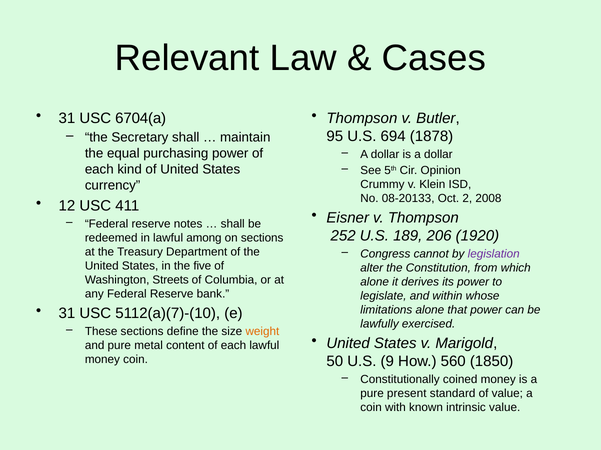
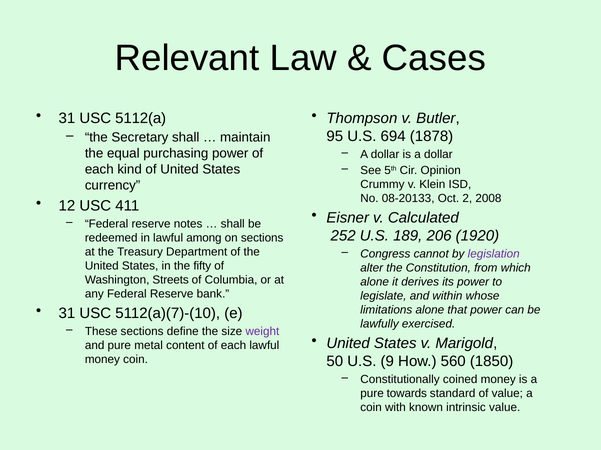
6704(a: 6704(a -> 5112(a (141, 118)
v Thompson: Thompson -> Calculated (423, 218)
five: five -> fifty (202, 266)
weight colour: orange -> purple (262, 332)
present: present -> towards (407, 394)
